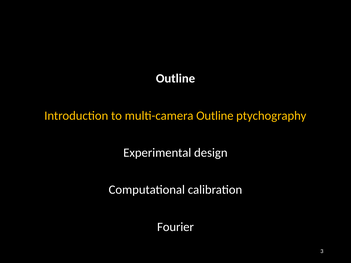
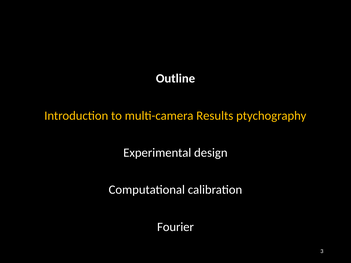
multi-camera Outline: Outline -> Results (215, 116)
